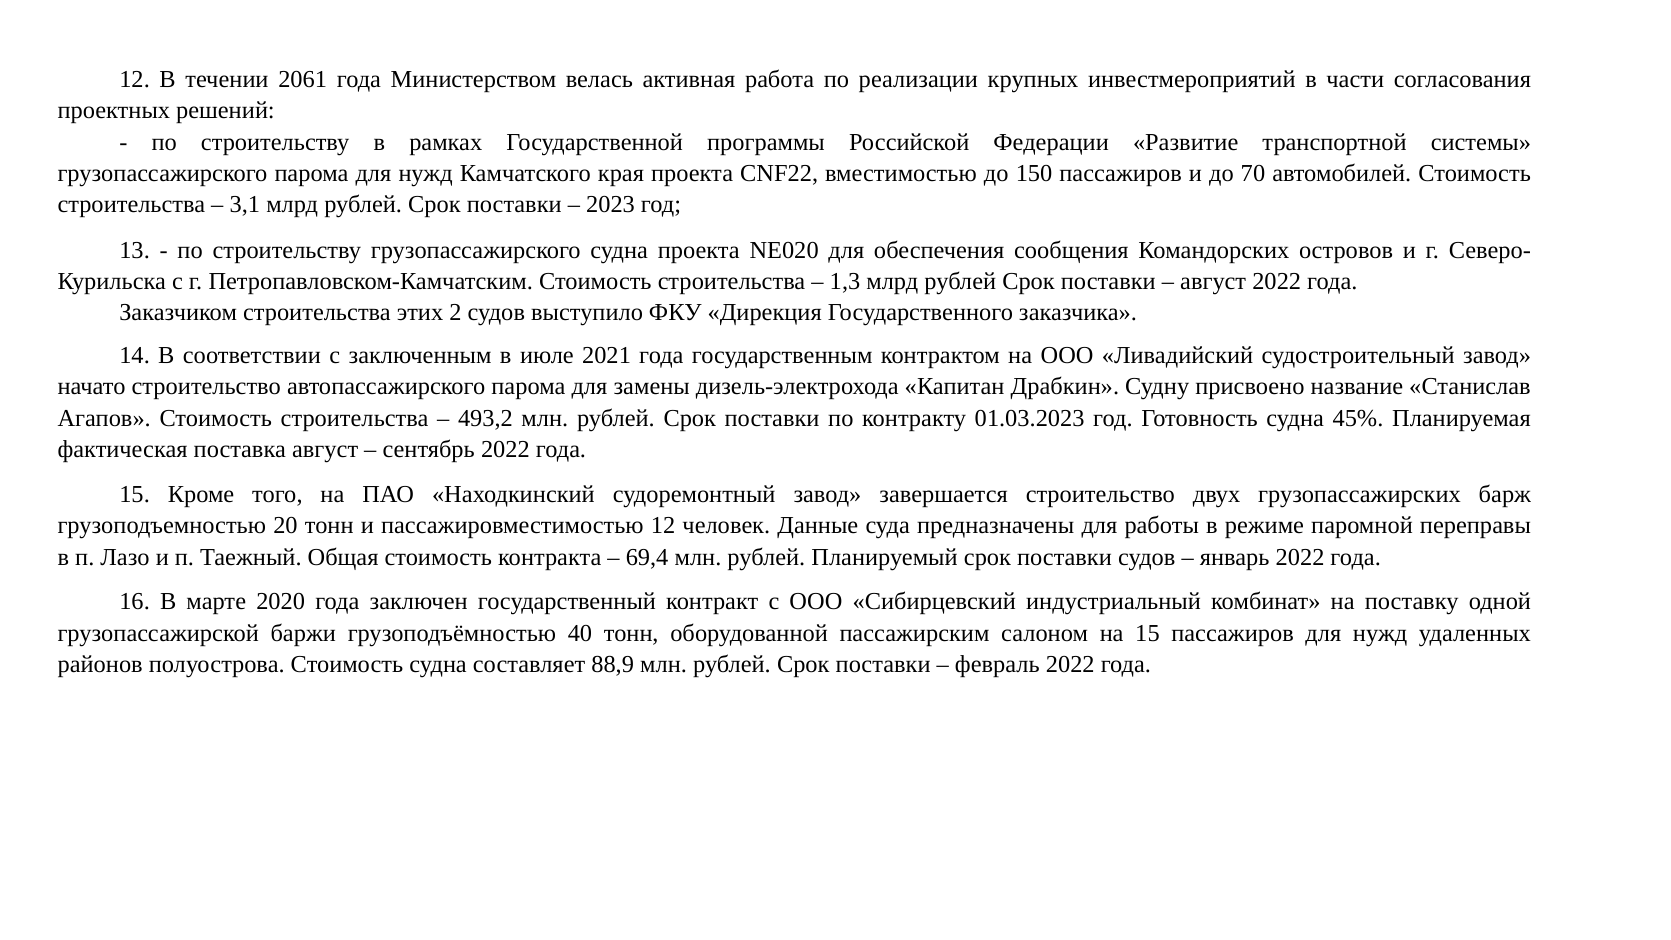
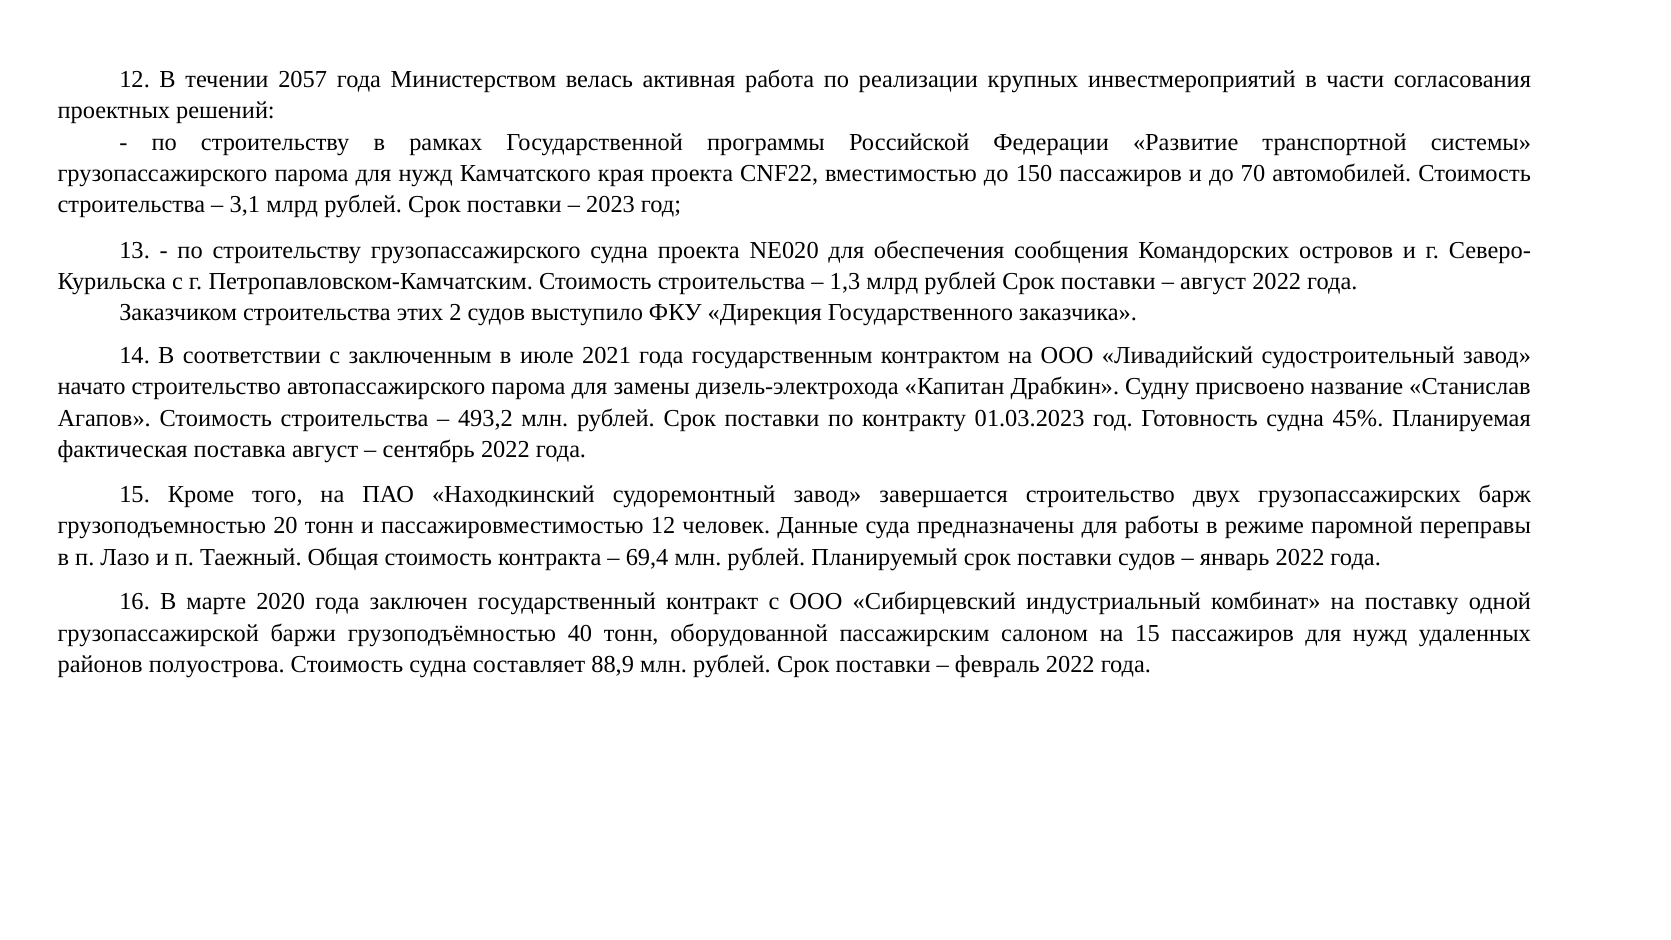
2061: 2061 -> 2057 (303, 80)
